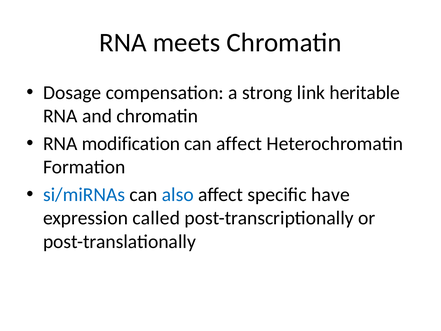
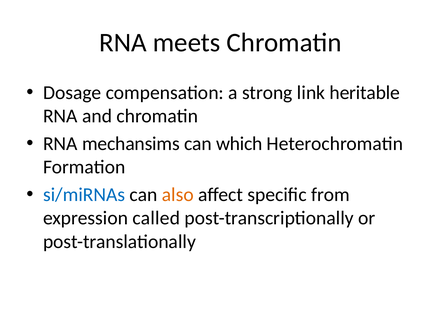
modification: modification -> mechansims (131, 143)
can affect: affect -> which (239, 143)
also colour: blue -> orange (178, 194)
have: have -> from (331, 194)
